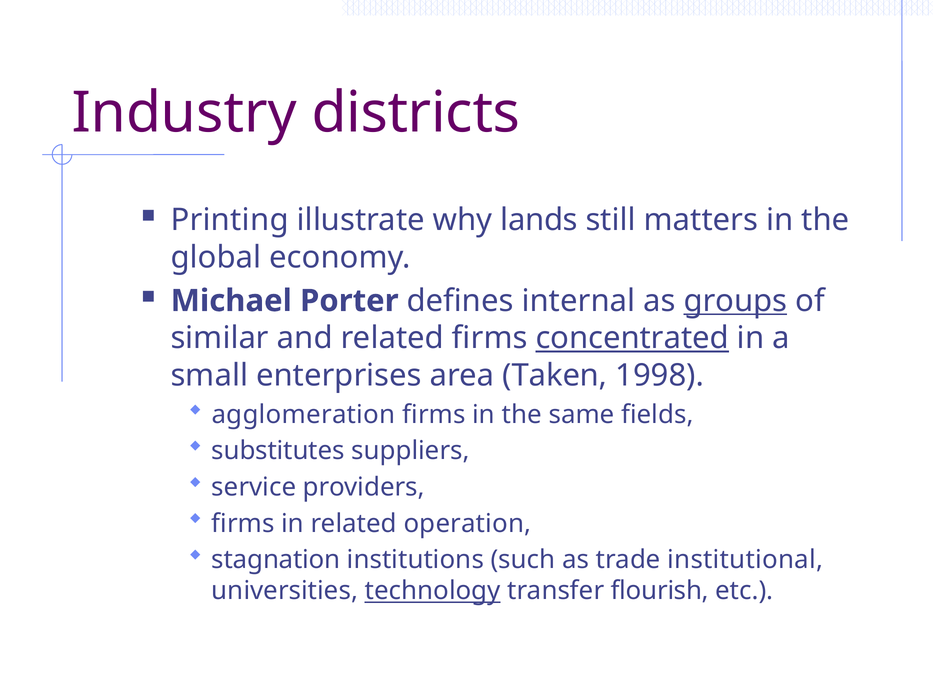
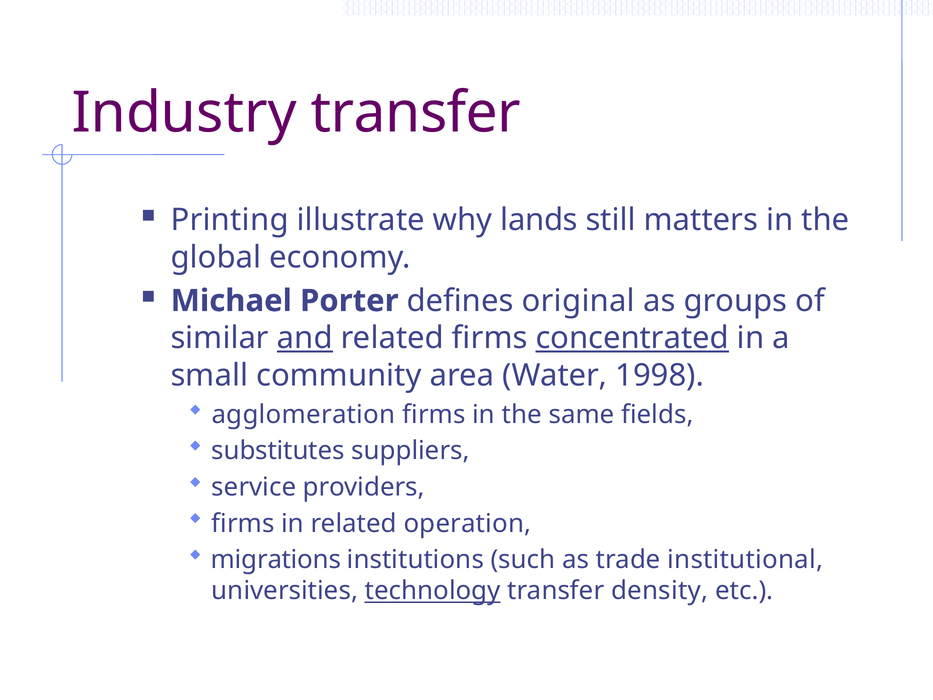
Industry districts: districts -> transfer (416, 113)
internal: internal -> original (578, 301)
groups underline: present -> none (735, 301)
and underline: none -> present (305, 338)
enterprises: enterprises -> community (339, 375)
Taken: Taken -> Water (555, 375)
stagnation: stagnation -> migrations (276, 560)
flourish: flourish -> density (660, 591)
